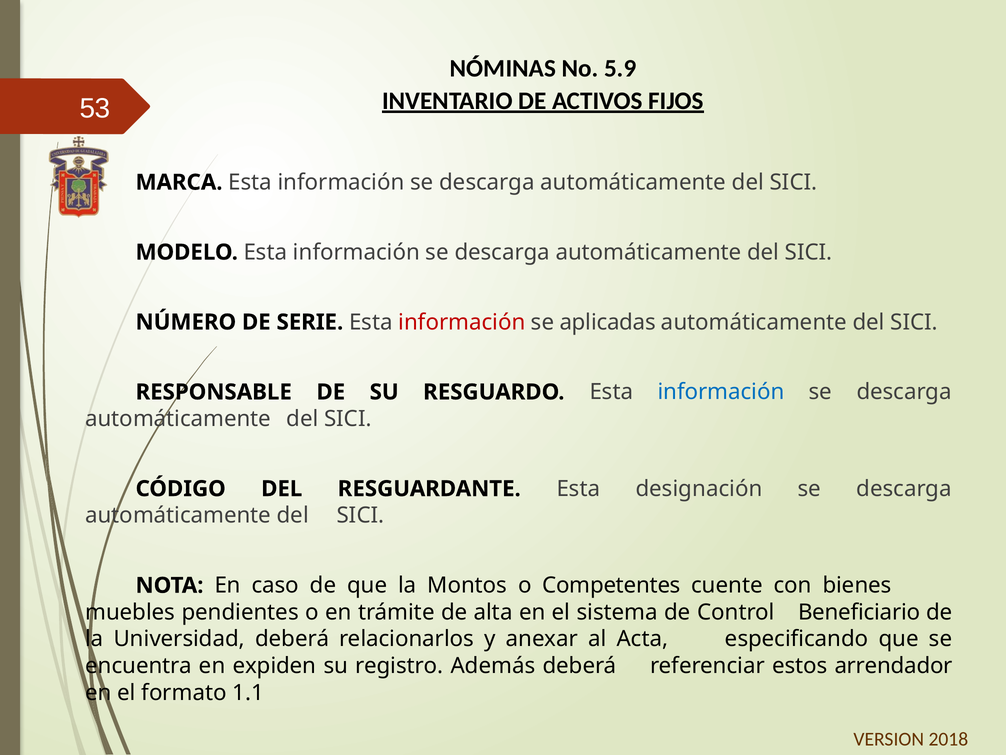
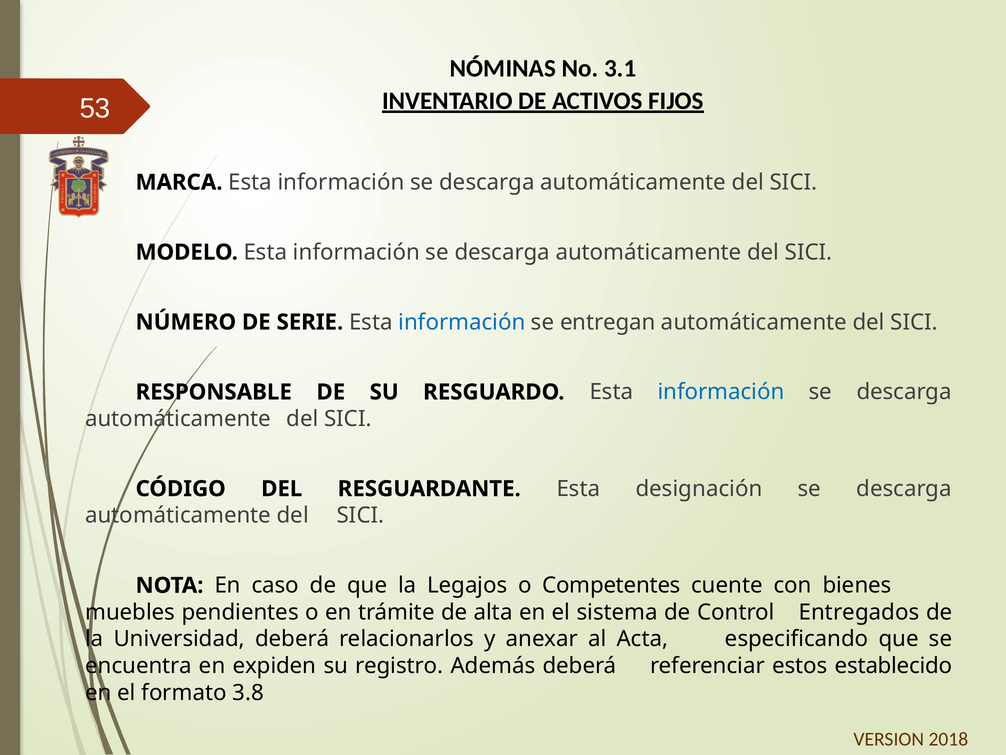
5.9: 5.9 -> 3.1 (620, 68)
información colour: red -> blue (462, 322)
aplicadas: aplicadas -> entregan (608, 322)
Montos: Montos -> Legajos (467, 585)
Beneficiario: Beneficiario -> Entregados (859, 612)
arrendador: arrendador -> establecido (894, 665)
1.1: 1.1 -> 3.8 (248, 692)
